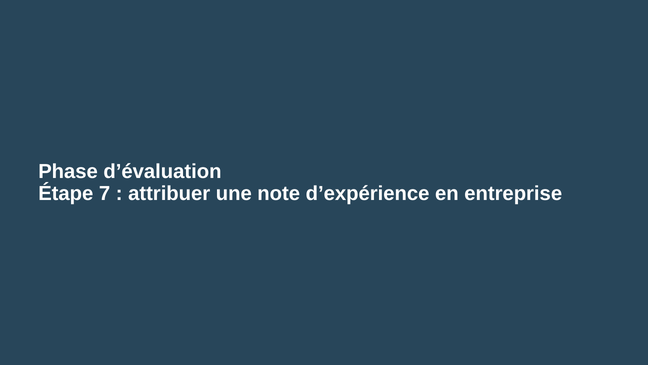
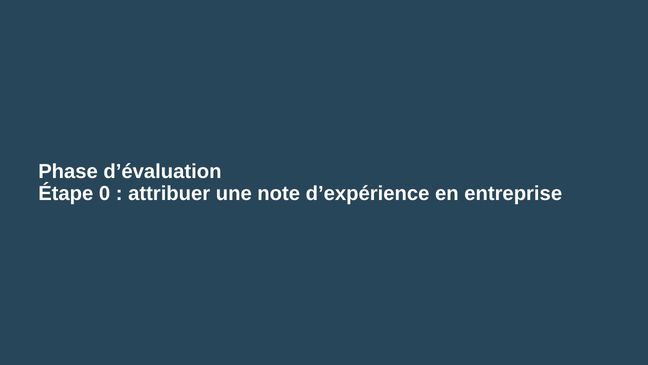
7: 7 -> 0 (105, 193)
